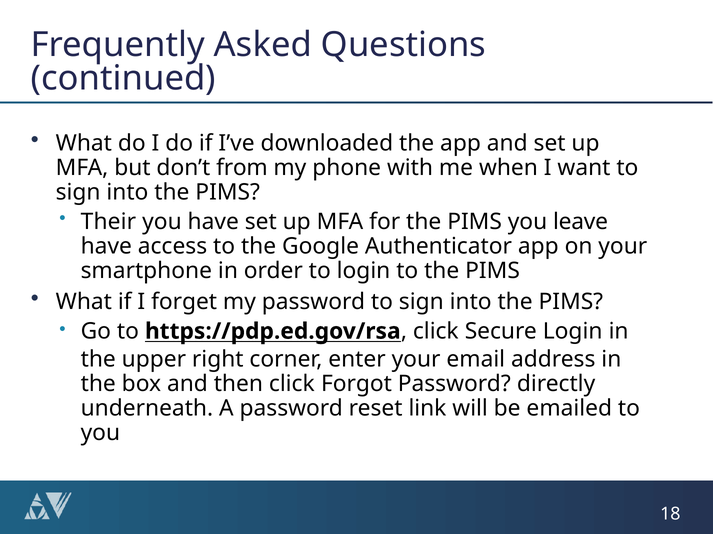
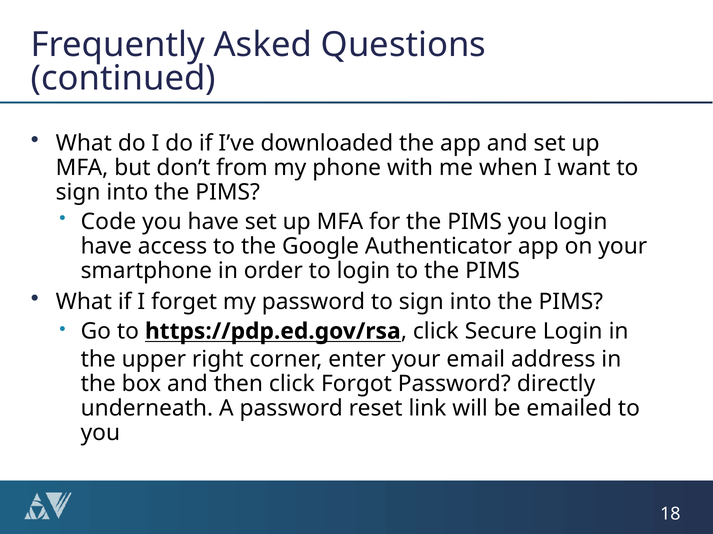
Their: Their -> Code (108, 222)
you leave: leave -> login (580, 222)
